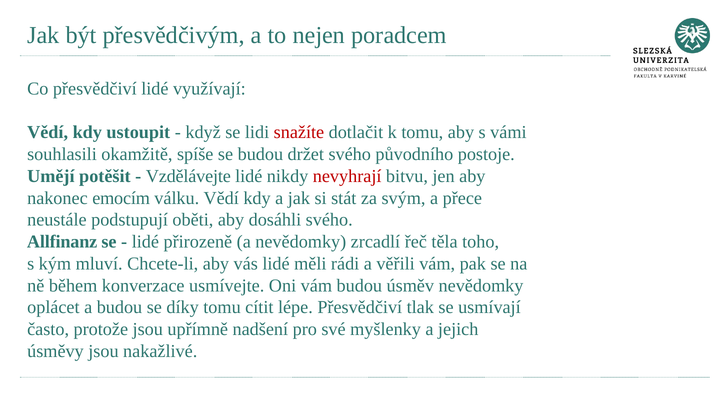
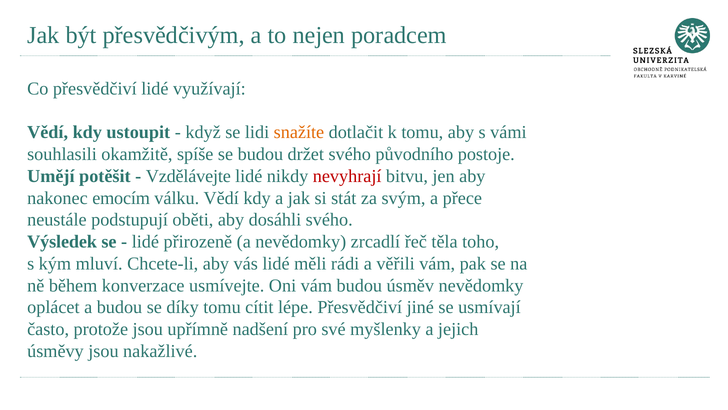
snažíte colour: red -> orange (299, 132)
Allfinanz: Allfinanz -> Výsledek (62, 242)
tlak: tlak -> jiné (420, 307)
